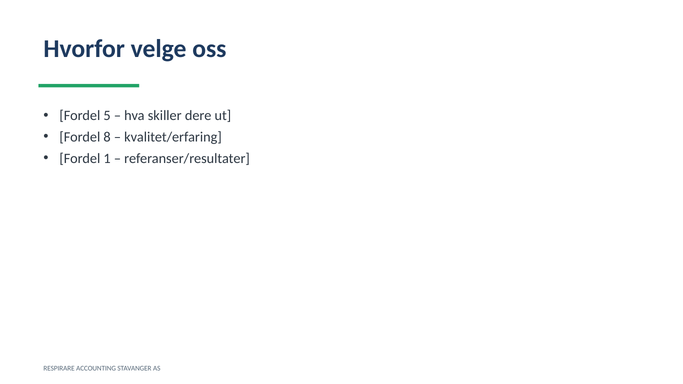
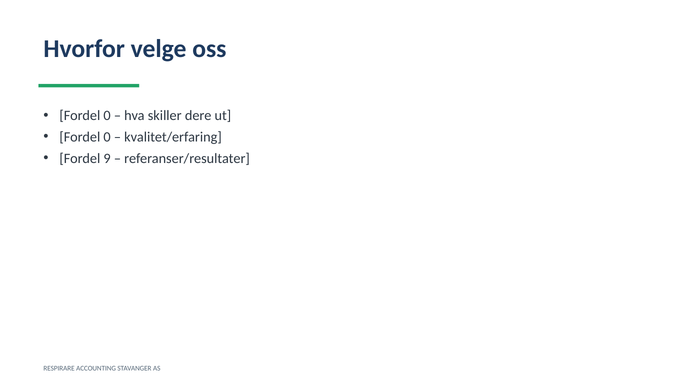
5: 5 -> 0 (107, 116)
8: 8 -> 0 (107, 137)
1: 1 -> 9 (107, 158)
